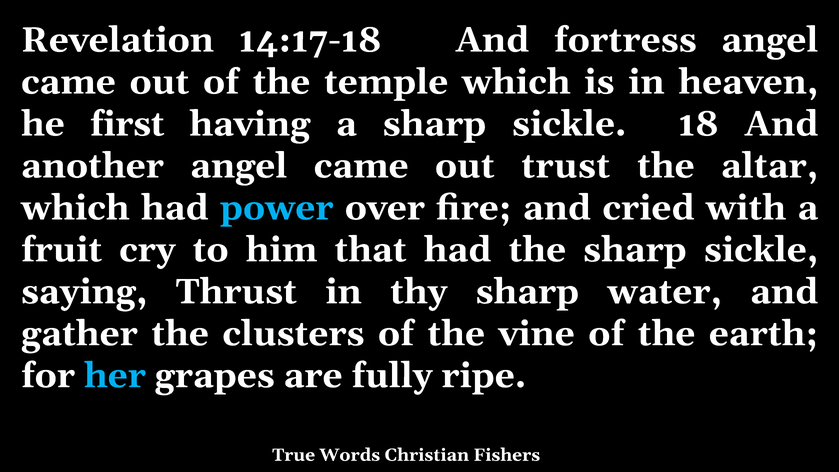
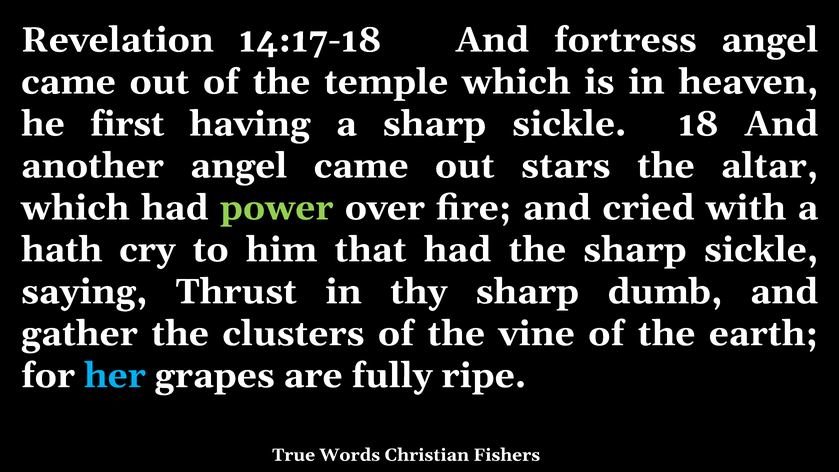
trust: trust -> stars (566, 166)
power colour: light blue -> light green (277, 208)
fruit: fruit -> hath (62, 250)
water: water -> dumb (665, 292)
